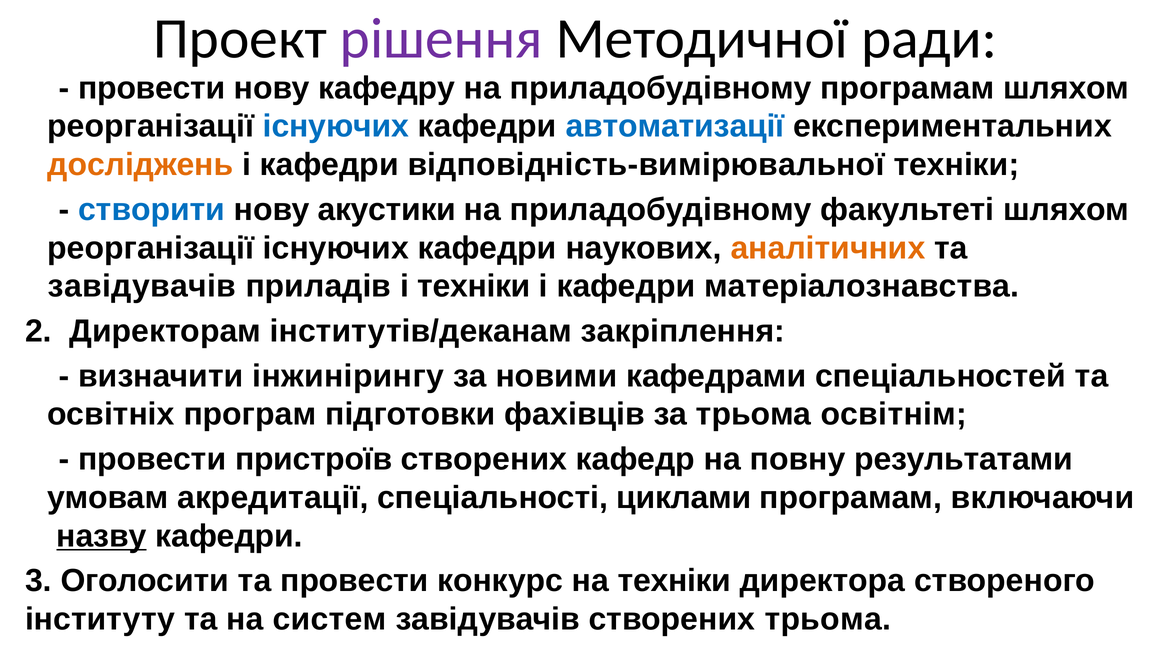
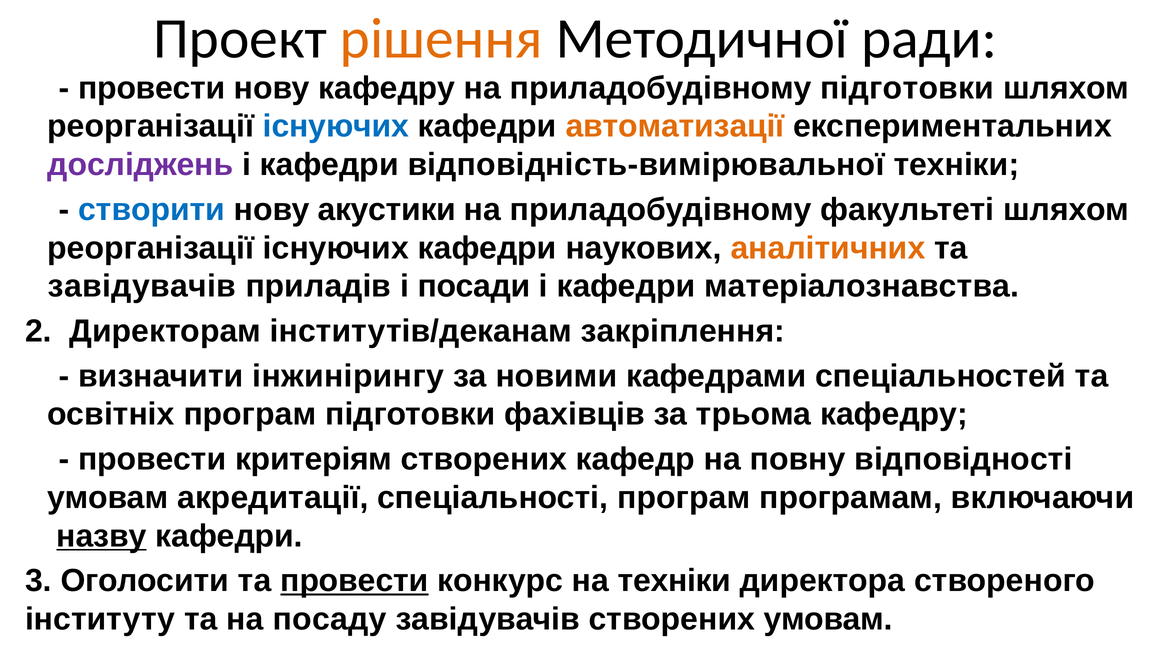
рішення colour: purple -> orange (441, 39)
приладобудівному програмам: програмам -> підготовки (907, 88)
автоматизації colour: blue -> orange (675, 127)
досліджень colour: orange -> purple (140, 165)
і техніки: техніки -> посади (474, 287)
трьома освітнім: освітнім -> кафедру (894, 415)
пристроїв: пристроїв -> критеріям (314, 459)
результатами: результатами -> відповідності (963, 459)
спеціальності циклами: циклами -> програм (684, 498)
провести underline: none -> present (354, 581)
систем: систем -> посаду (330, 620)
створених трьома: трьома -> умовам (828, 620)
